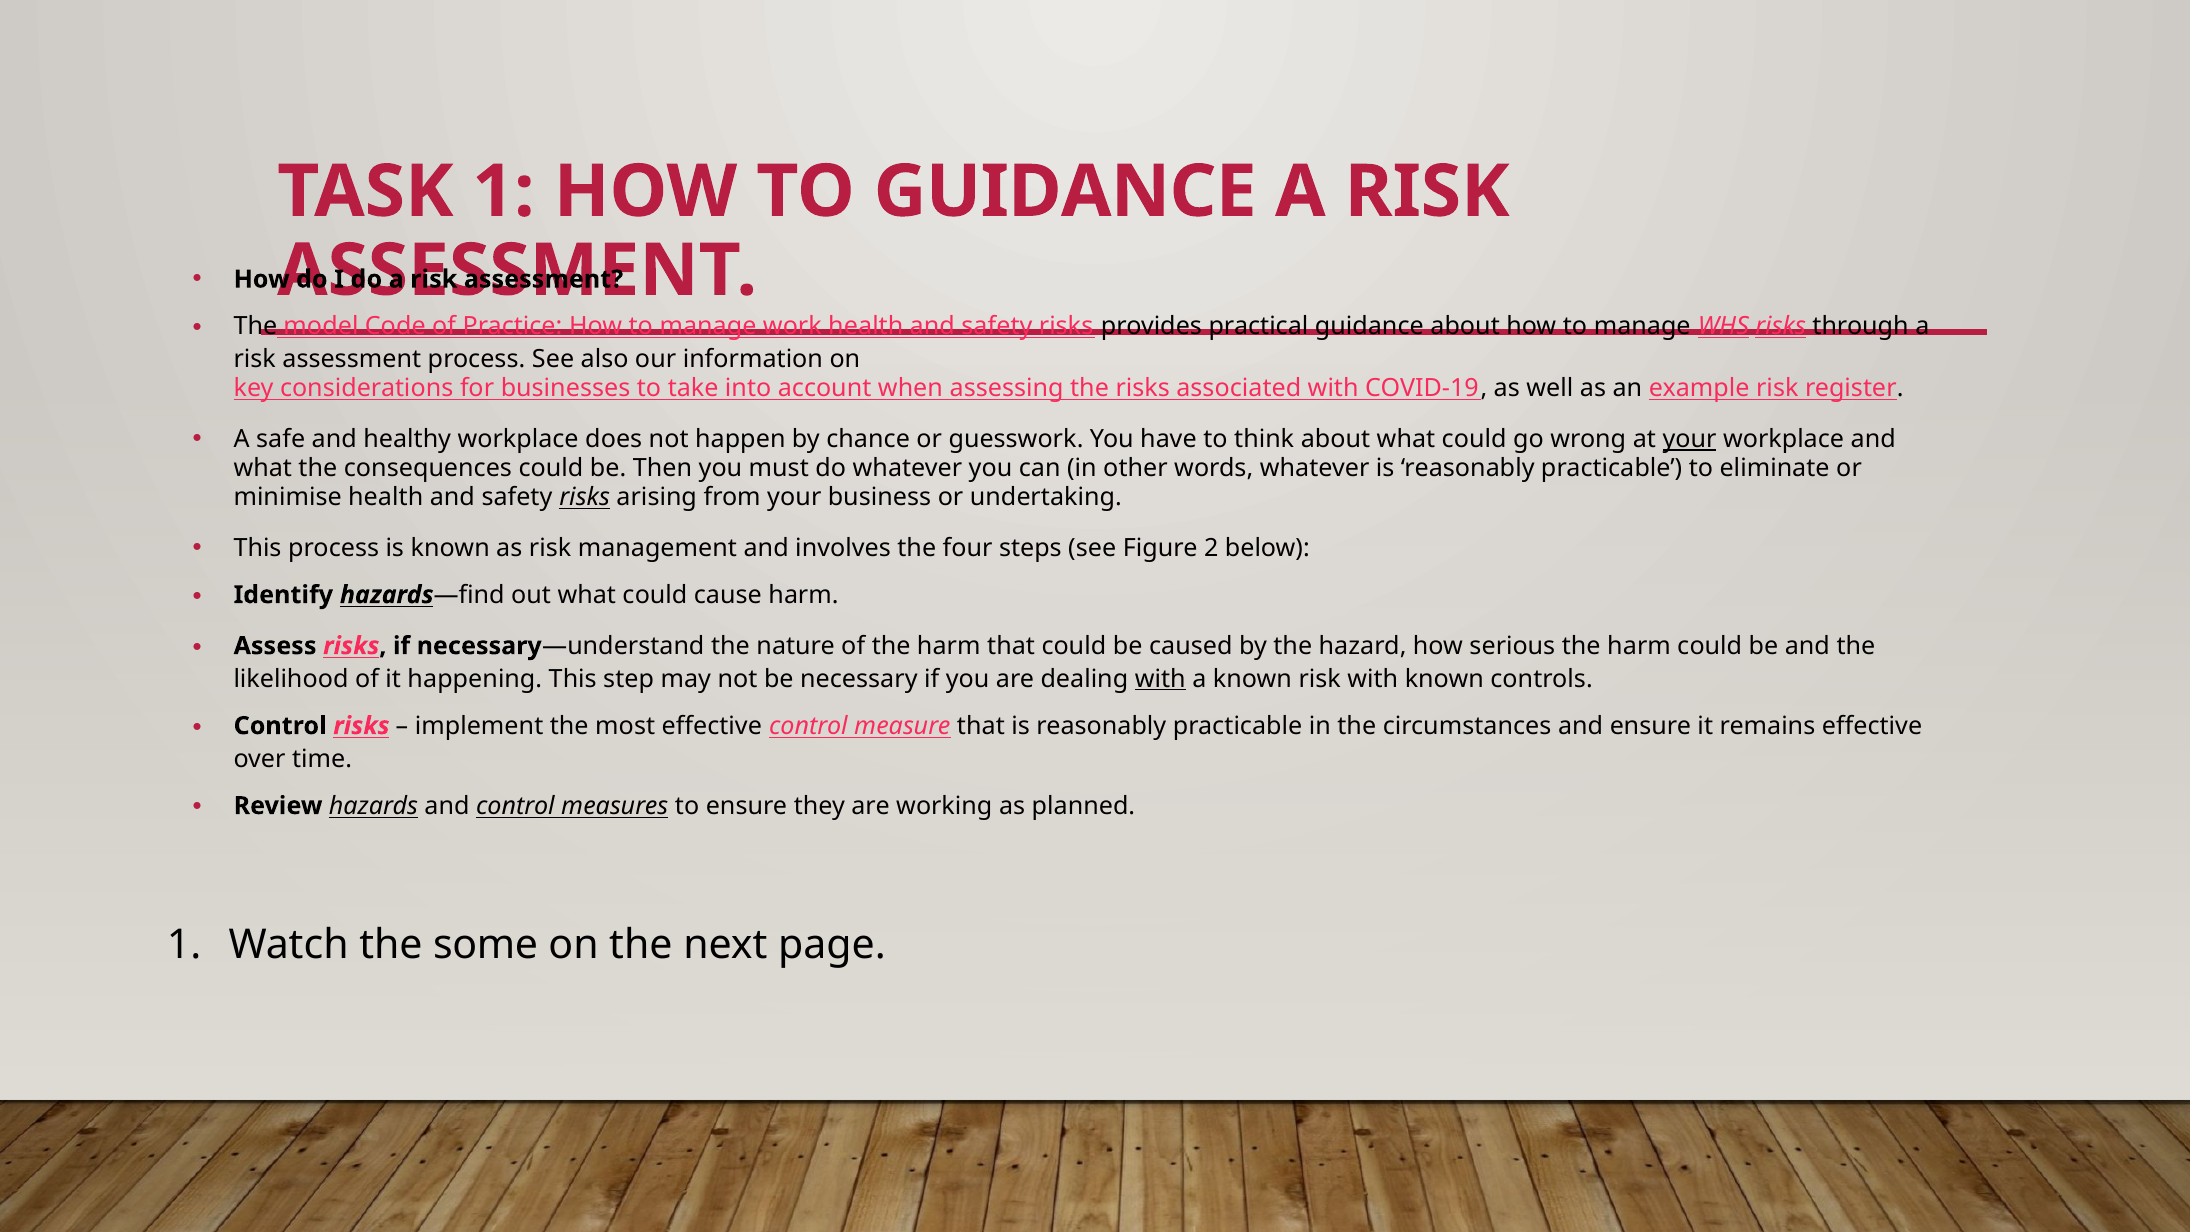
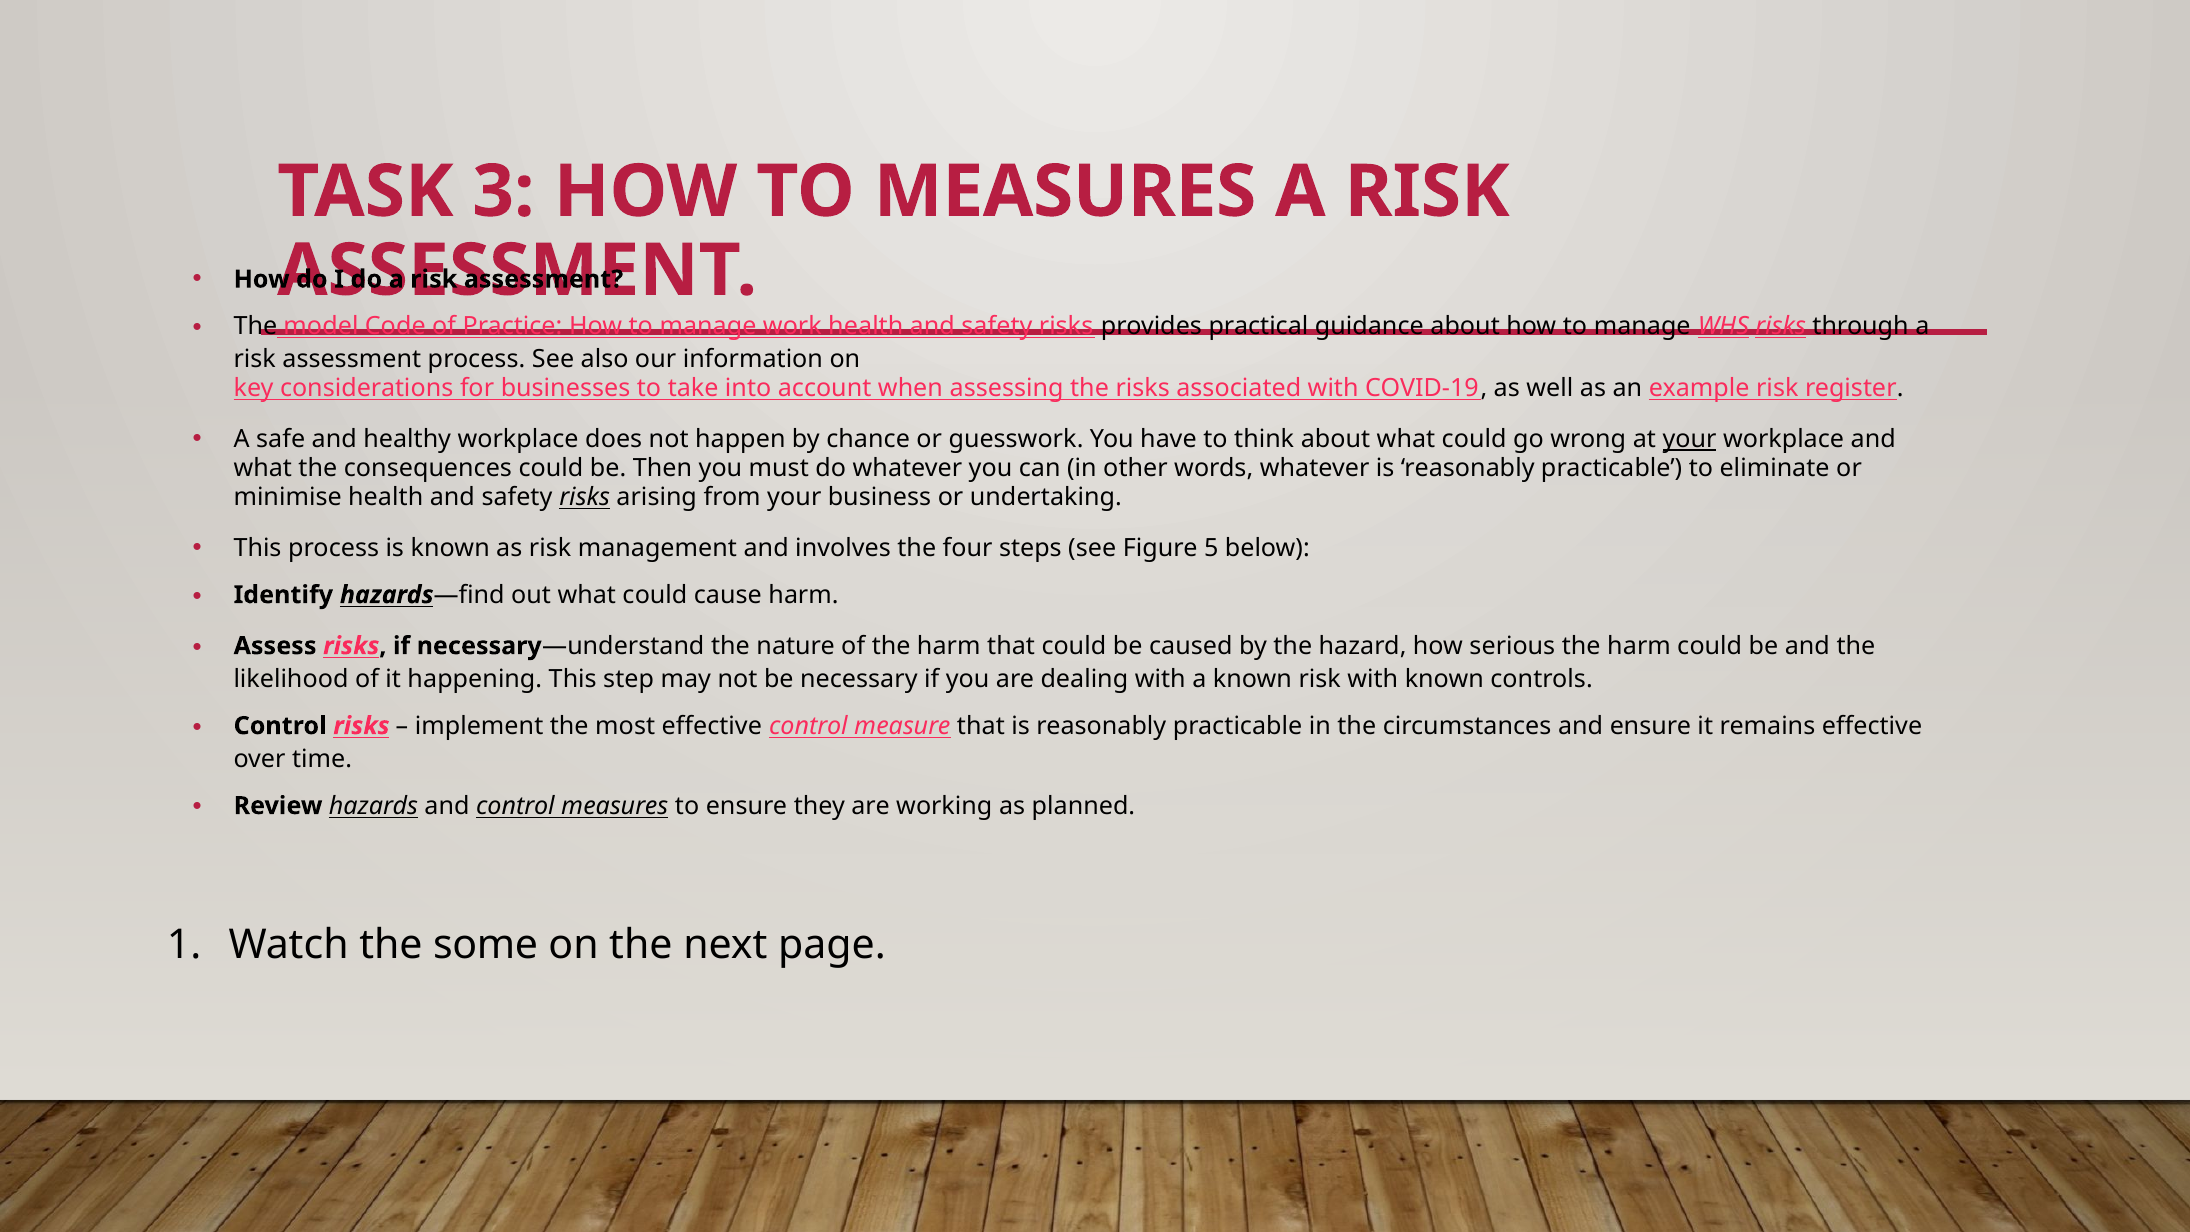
TASK 1: 1 -> 3 (503, 192)
TO GUIDANCE: GUIDANCE -> MEASURES (1065, 192)
2: 2 -> 5 (1211, 548)
with underline: present -> none (1160, 679)
